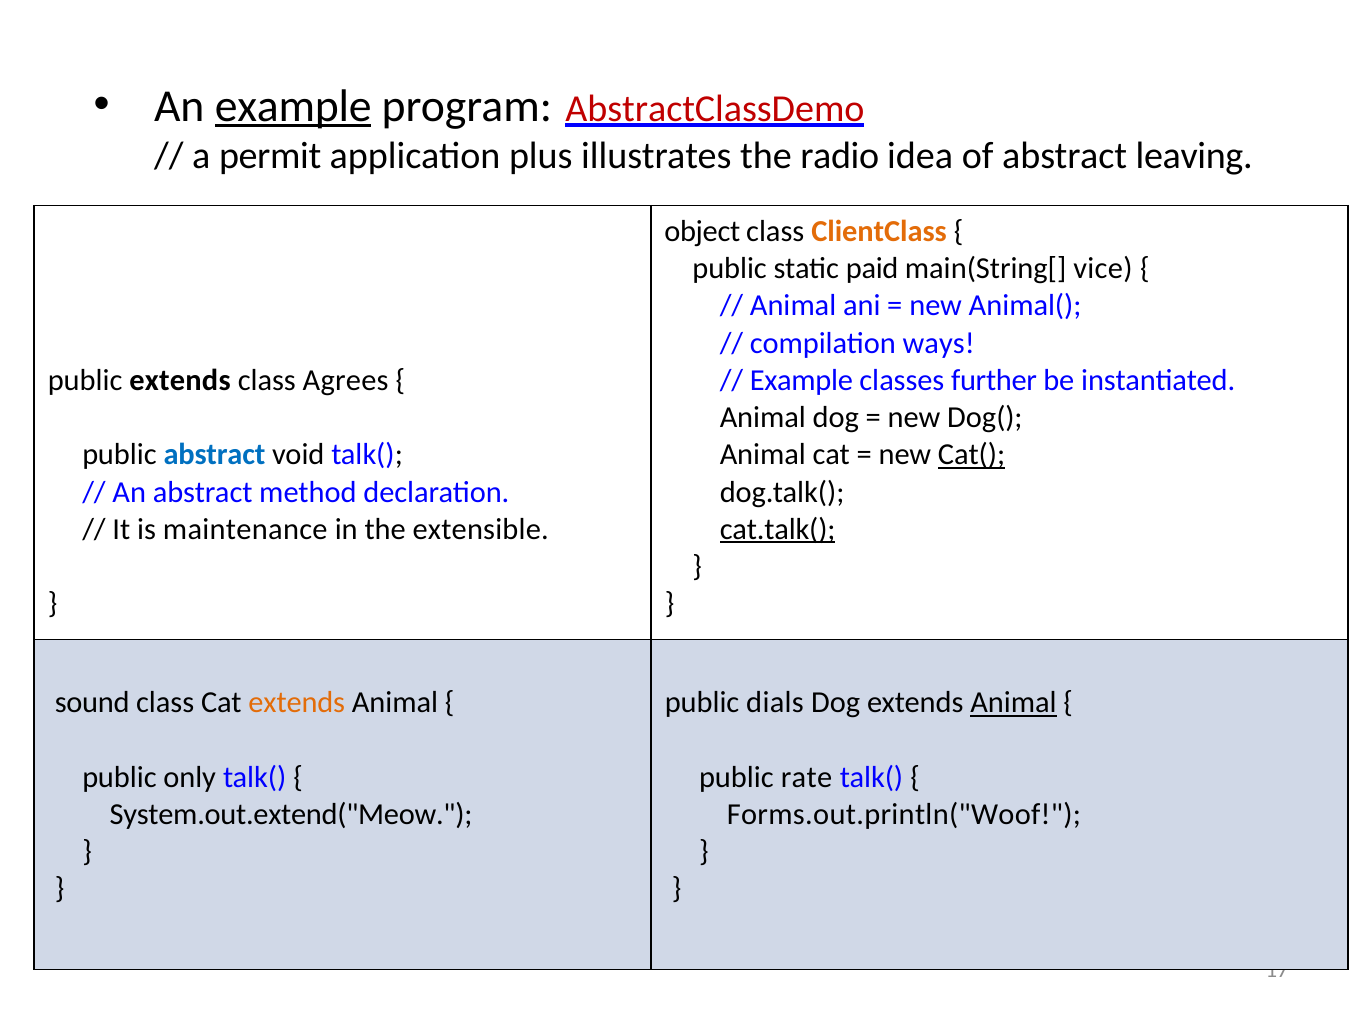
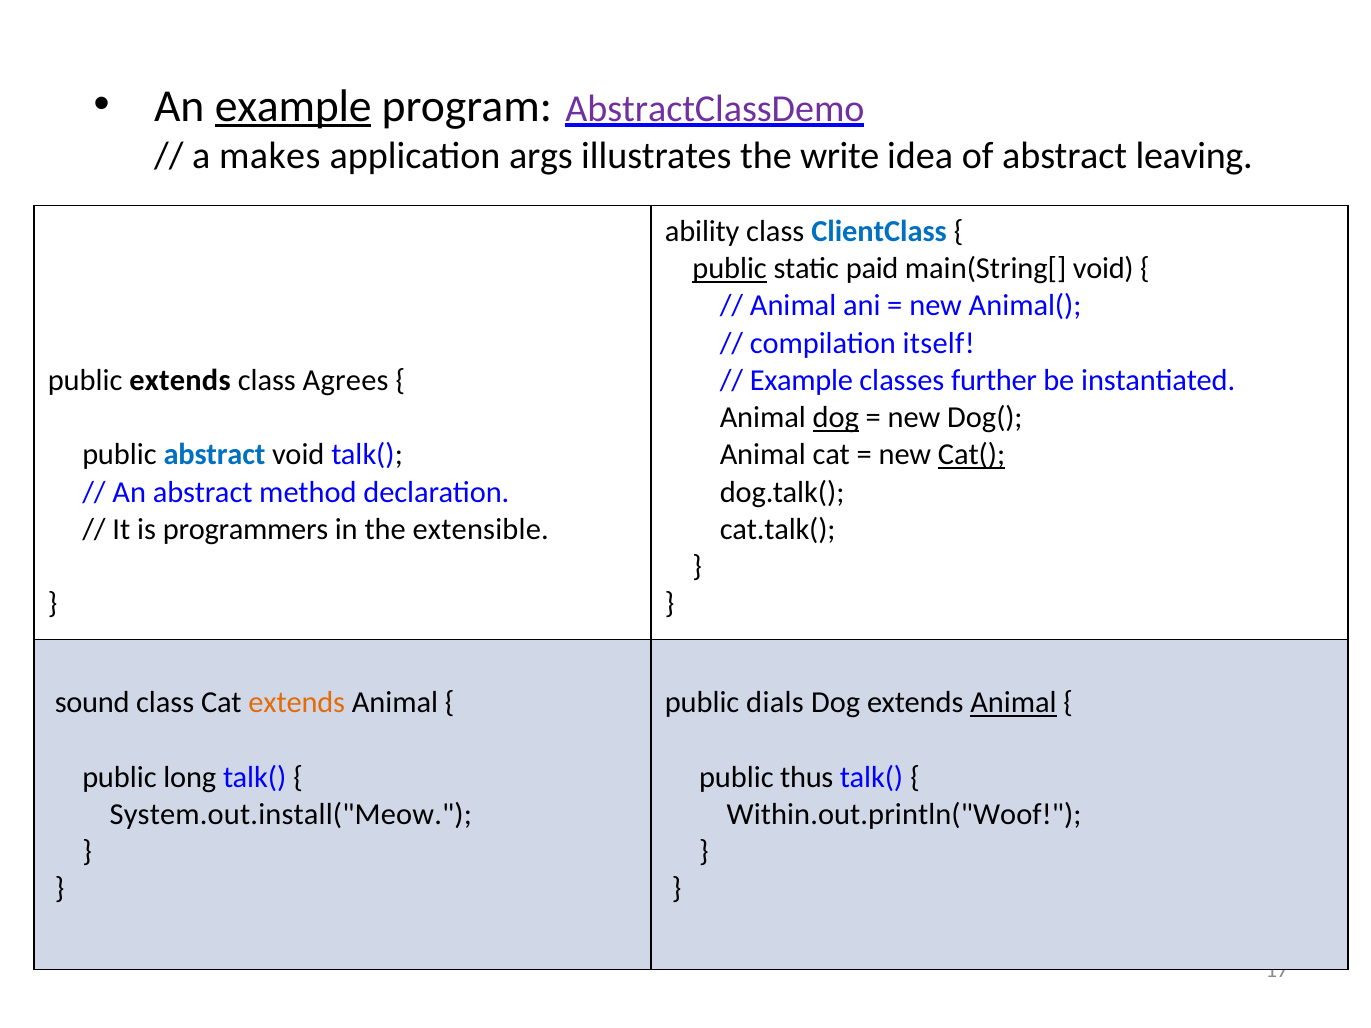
AbstractClassDemo colour: red -> purple (715, 108)
permit: permit -> makes (270, 156)
plus: plus -> args (541, 156)
radio: radio -> write (840, 156)
object: object -> ability (702, 231)
ClientClass colour: orange -> blue (879, 231)
public underline: none -> present (730, 269)
main(String[ vice: vice -> void (1103, 269)
ways: ways -> itself (939, 343)
dog underline: none -> present (836, 418)
maintenance: maintenance -> programmers (246, 529)
cat.talk( underline: present -> none (778, 529)
only: only -> long (190, 777)
rate: rate -> thus (807, 777)
System.out.extend("Meow: System.out.extend("Meow -> System.out.install("Meow (291, 815)
Forms.out.println("Woof: Forms.out.println("Woof -> Within.out.println("Woof (904, 815)
